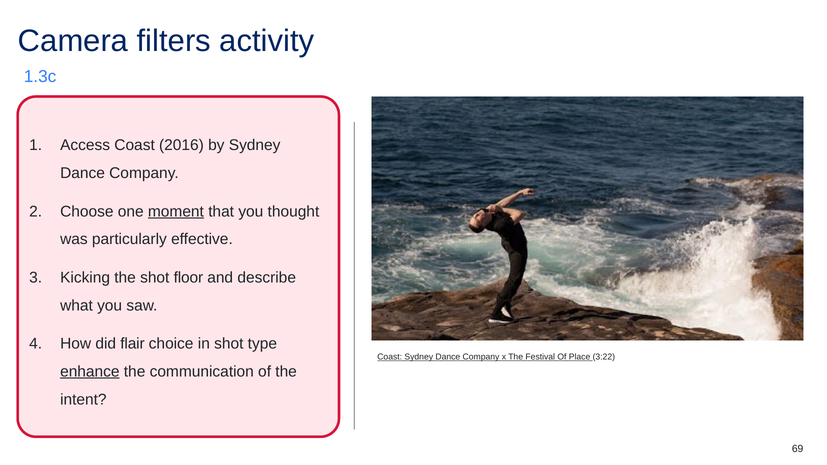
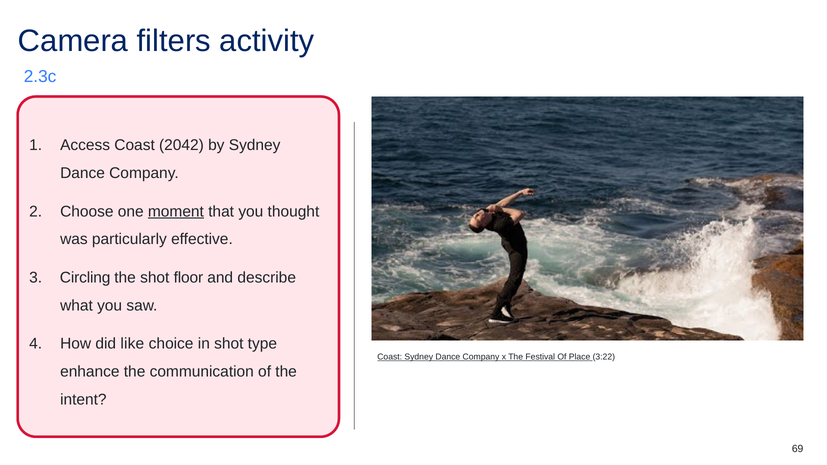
1.3c: 1.3c -> 2.3c (40, 77)
2016: 2016 -> 2042 (181, 145)
Kicking: Kicking -> Circling (85, 278)
flair: flair -> like (132, 344)
enhance underline: present -> none (90, 372)
